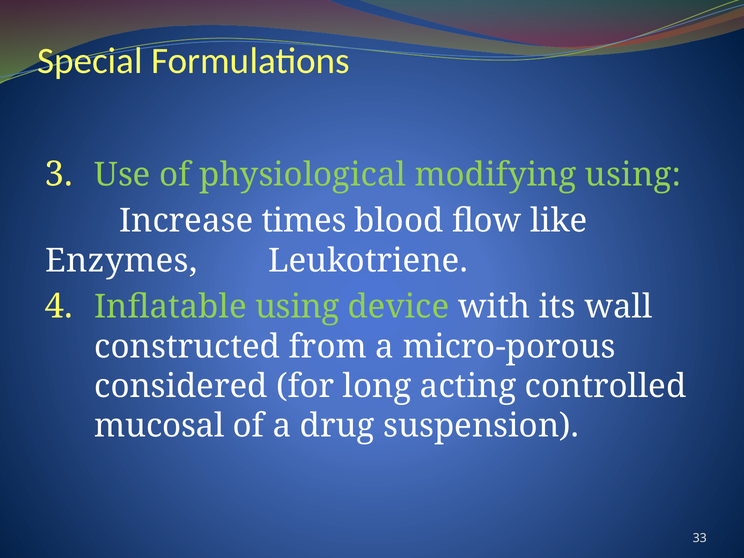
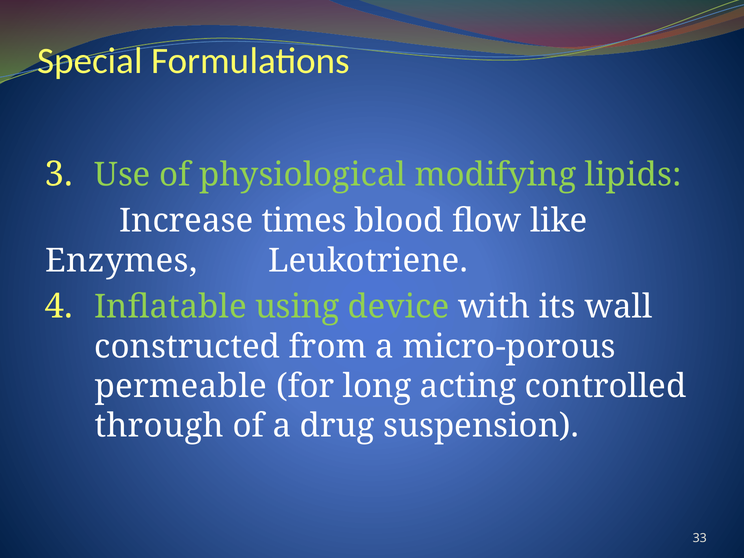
modifying using: using -> lipids (633, 175)
considered: considered -> permeable (181, 386)
mucosal: mucosal -> through (159, 426)
